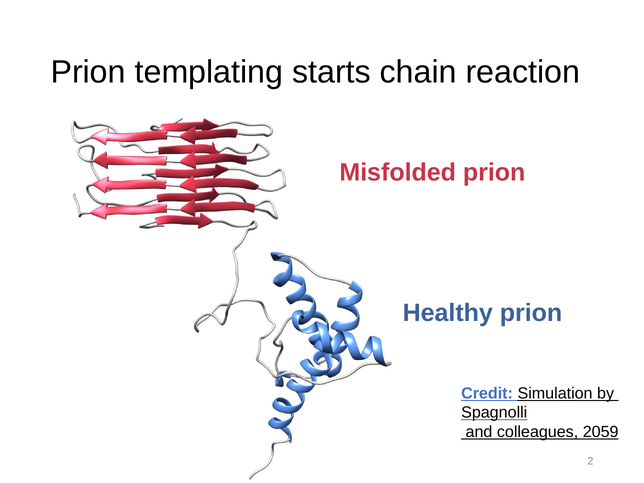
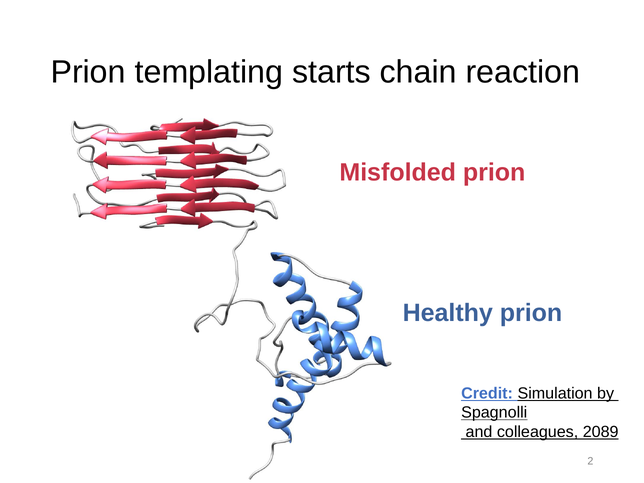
2059: 2059 -> 2089 (601, 432)
